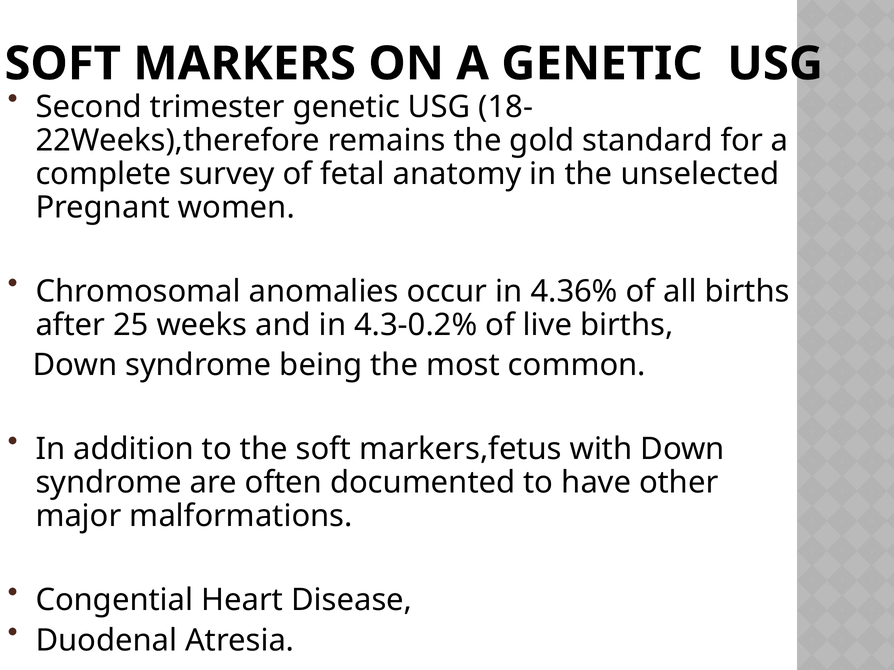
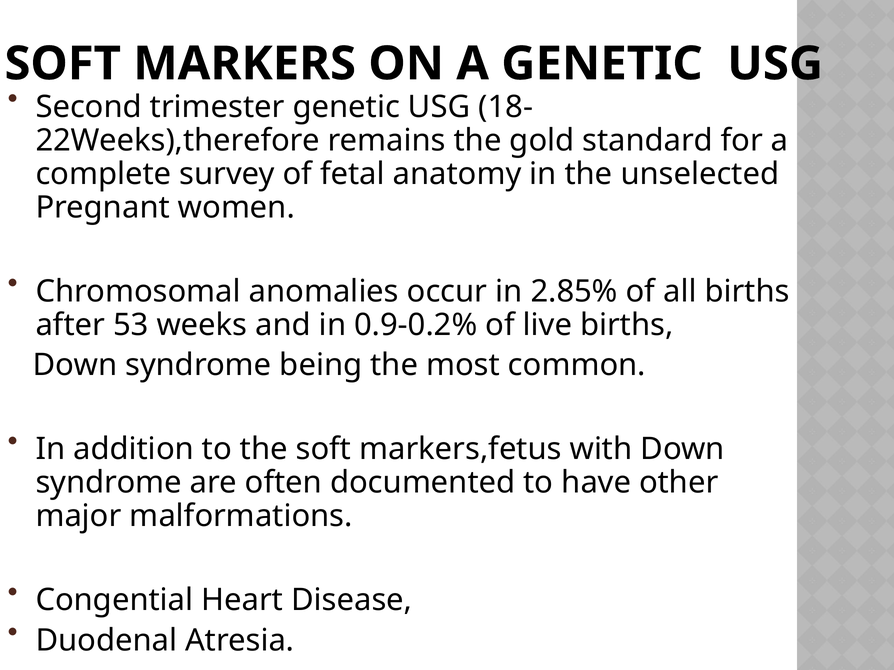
4.36%: 4.36% -> 2.85% (574, 292)
25: 25 -> 53 (131, 325)
4.3-0.2%: 4.3-0.2% -> 0.9-0.2% (416, 325)
